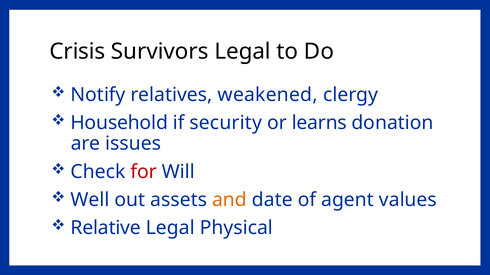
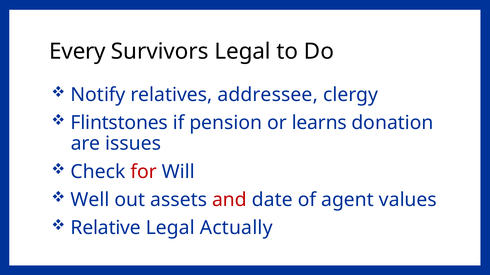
Crisis: Crisis -> Every (77, 52)
weakened: weakened -> addressee (268, 95)
Household: Household -> Flintstones (119, 123)
security: security -> pension (226, 123)
and colour: orange -> red (229, 200)
Physical: Physical -> Actually (236, 228)
